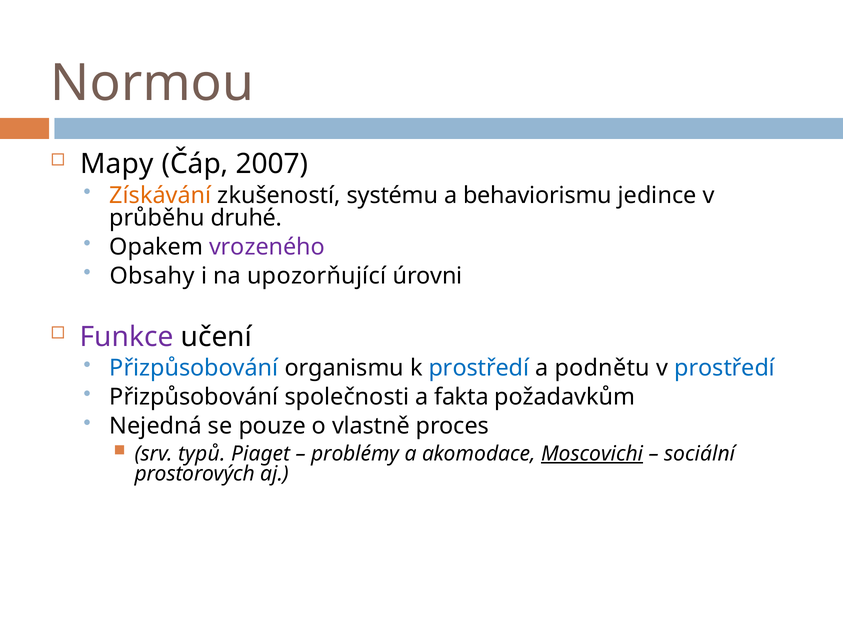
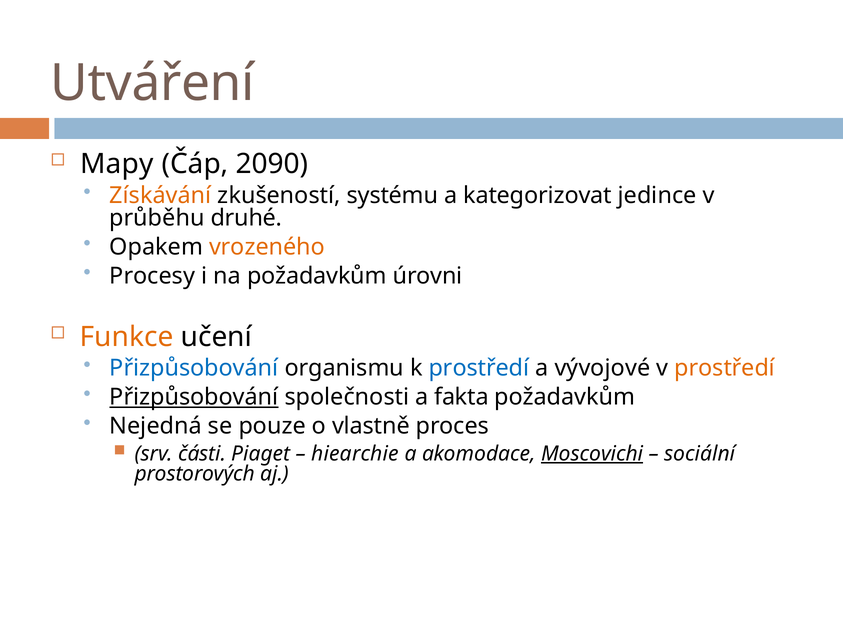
Normou: Normou -> Utváření (153, 83)
2007: 2007 -> 2090 (272, 164)
behaviorismu: behaviorismu -> kategorizovat (538, 196)
vrozeného colour: purple -> orange (267, 247)
Obsahy: Obsahy -> Procesy (152, 276)
na upozorňující: upozorňující -> požadavkům (317, 276)
Funkce colour: purple -> orange (127, 337)
podnětu: podnětu -> vývojové (602, 368)
prostředí colour: blue -> orange (725, 368)
Přizpůsobování underline: none -> present (194, 397)
typů: typů -> části (202, 454)
problémy: problémy -> hiearchie (355, 454)
